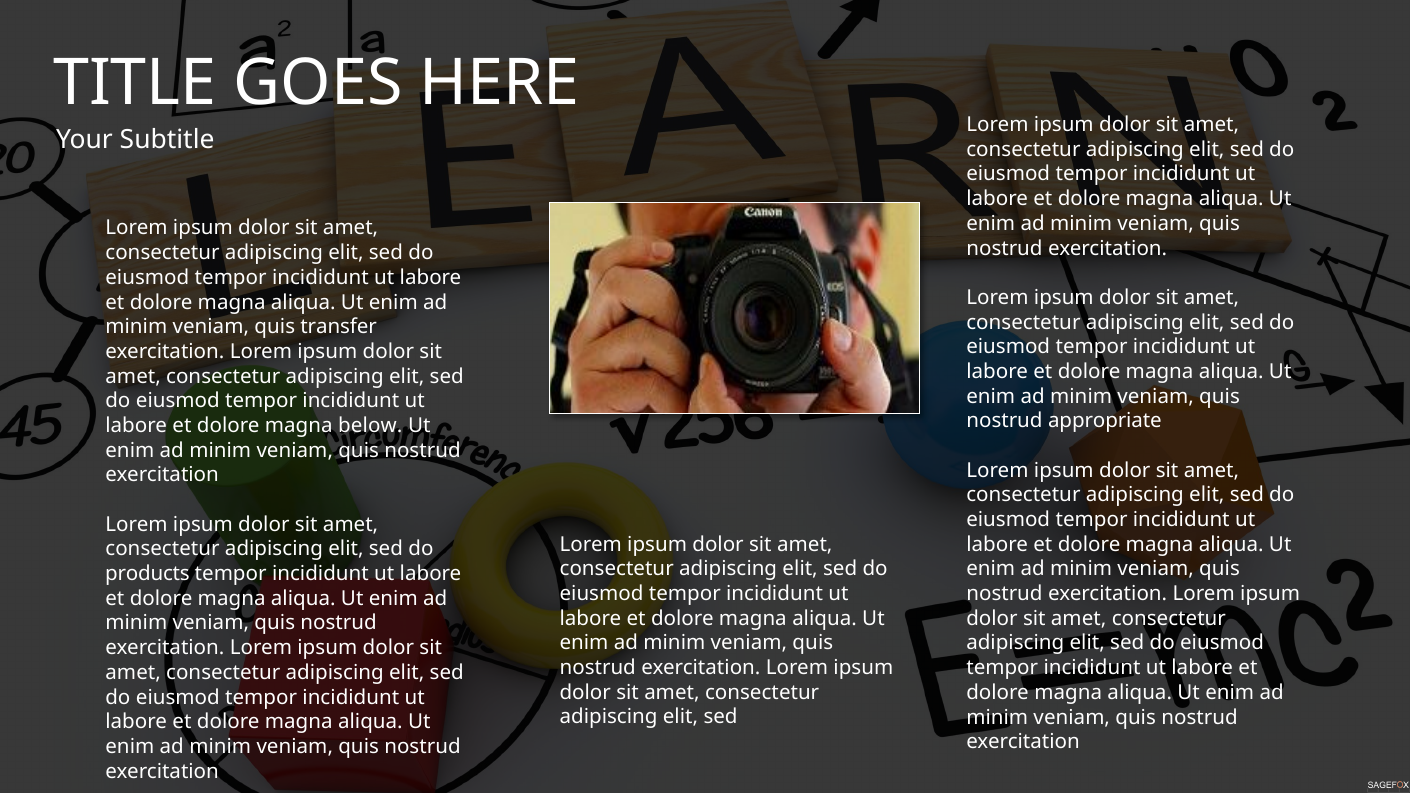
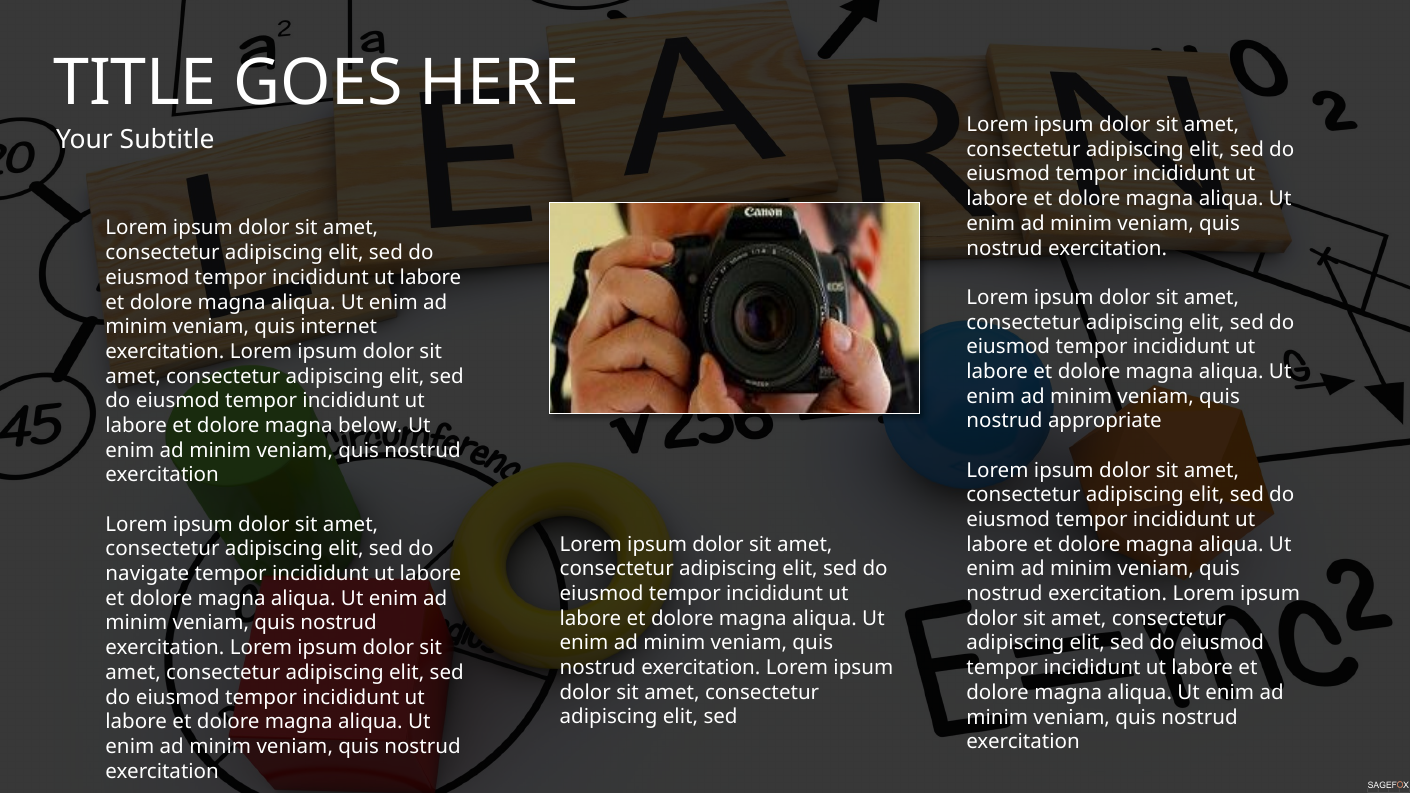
transfer: transfer -> internet (339, 327)
products: products -> navigate (147, 574)
